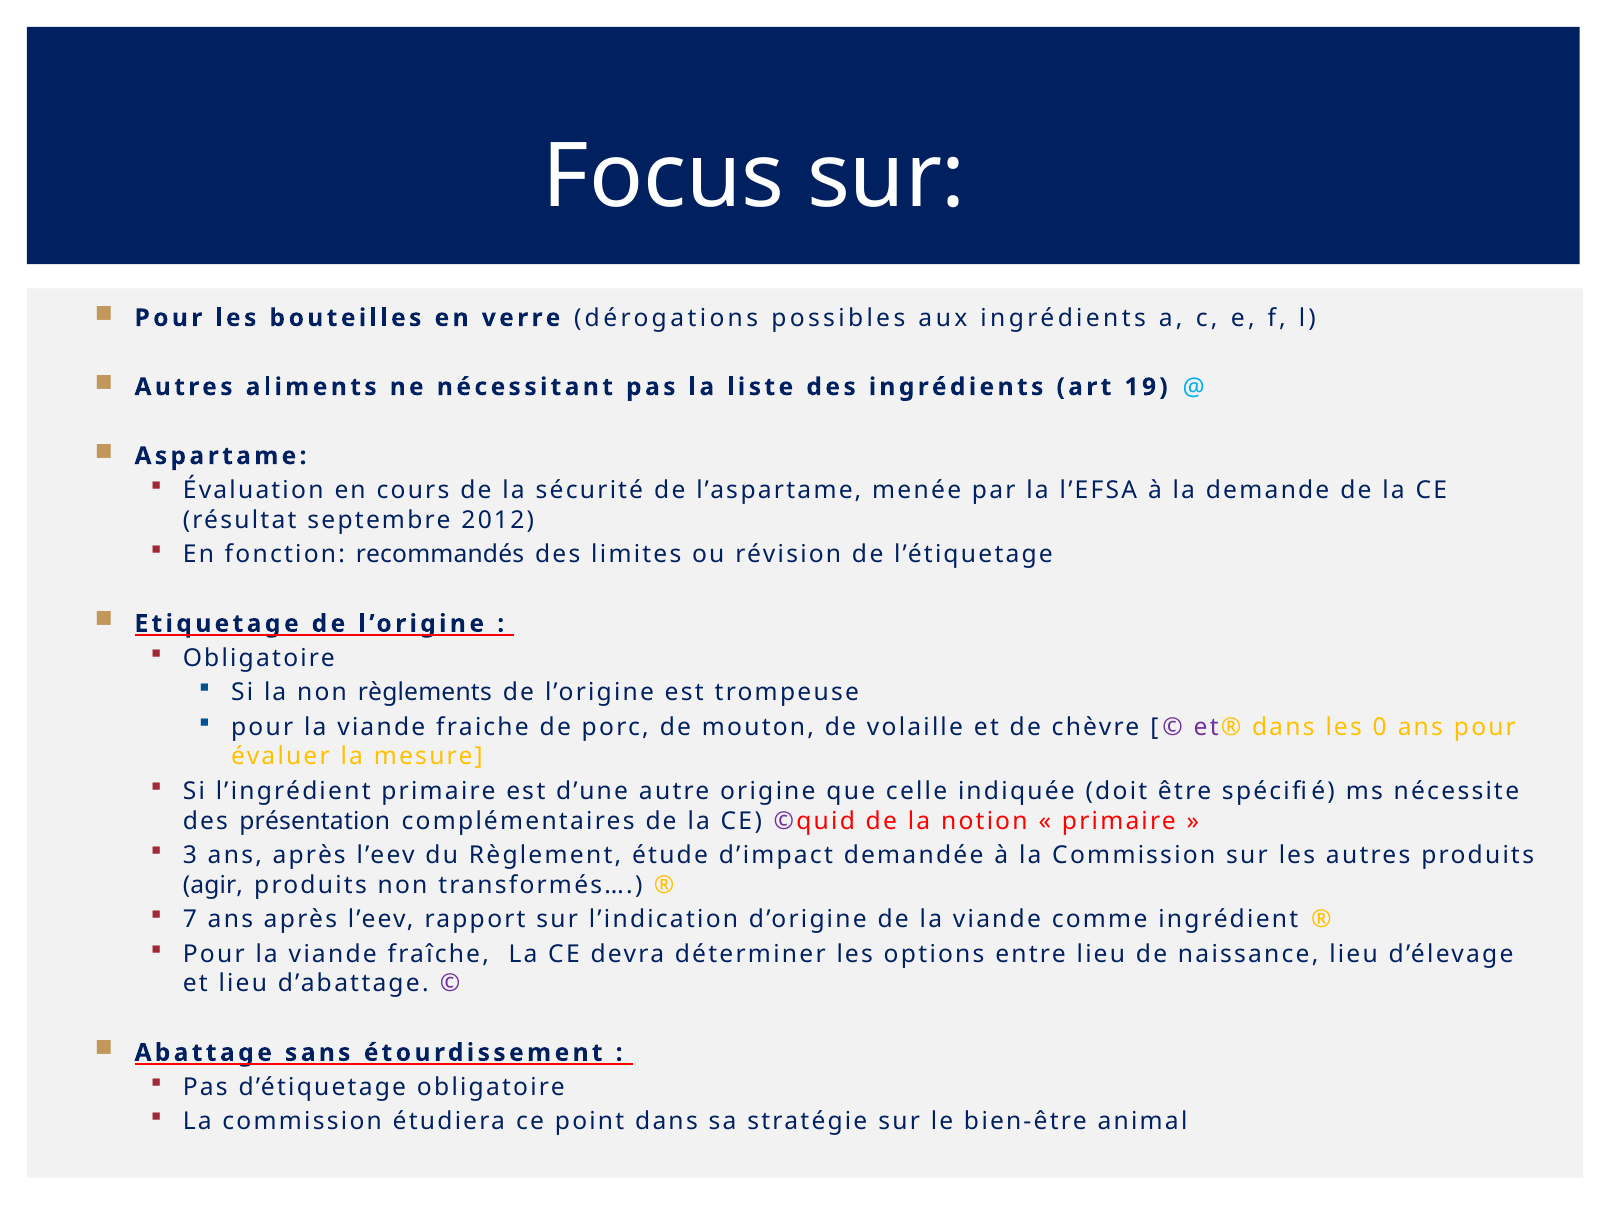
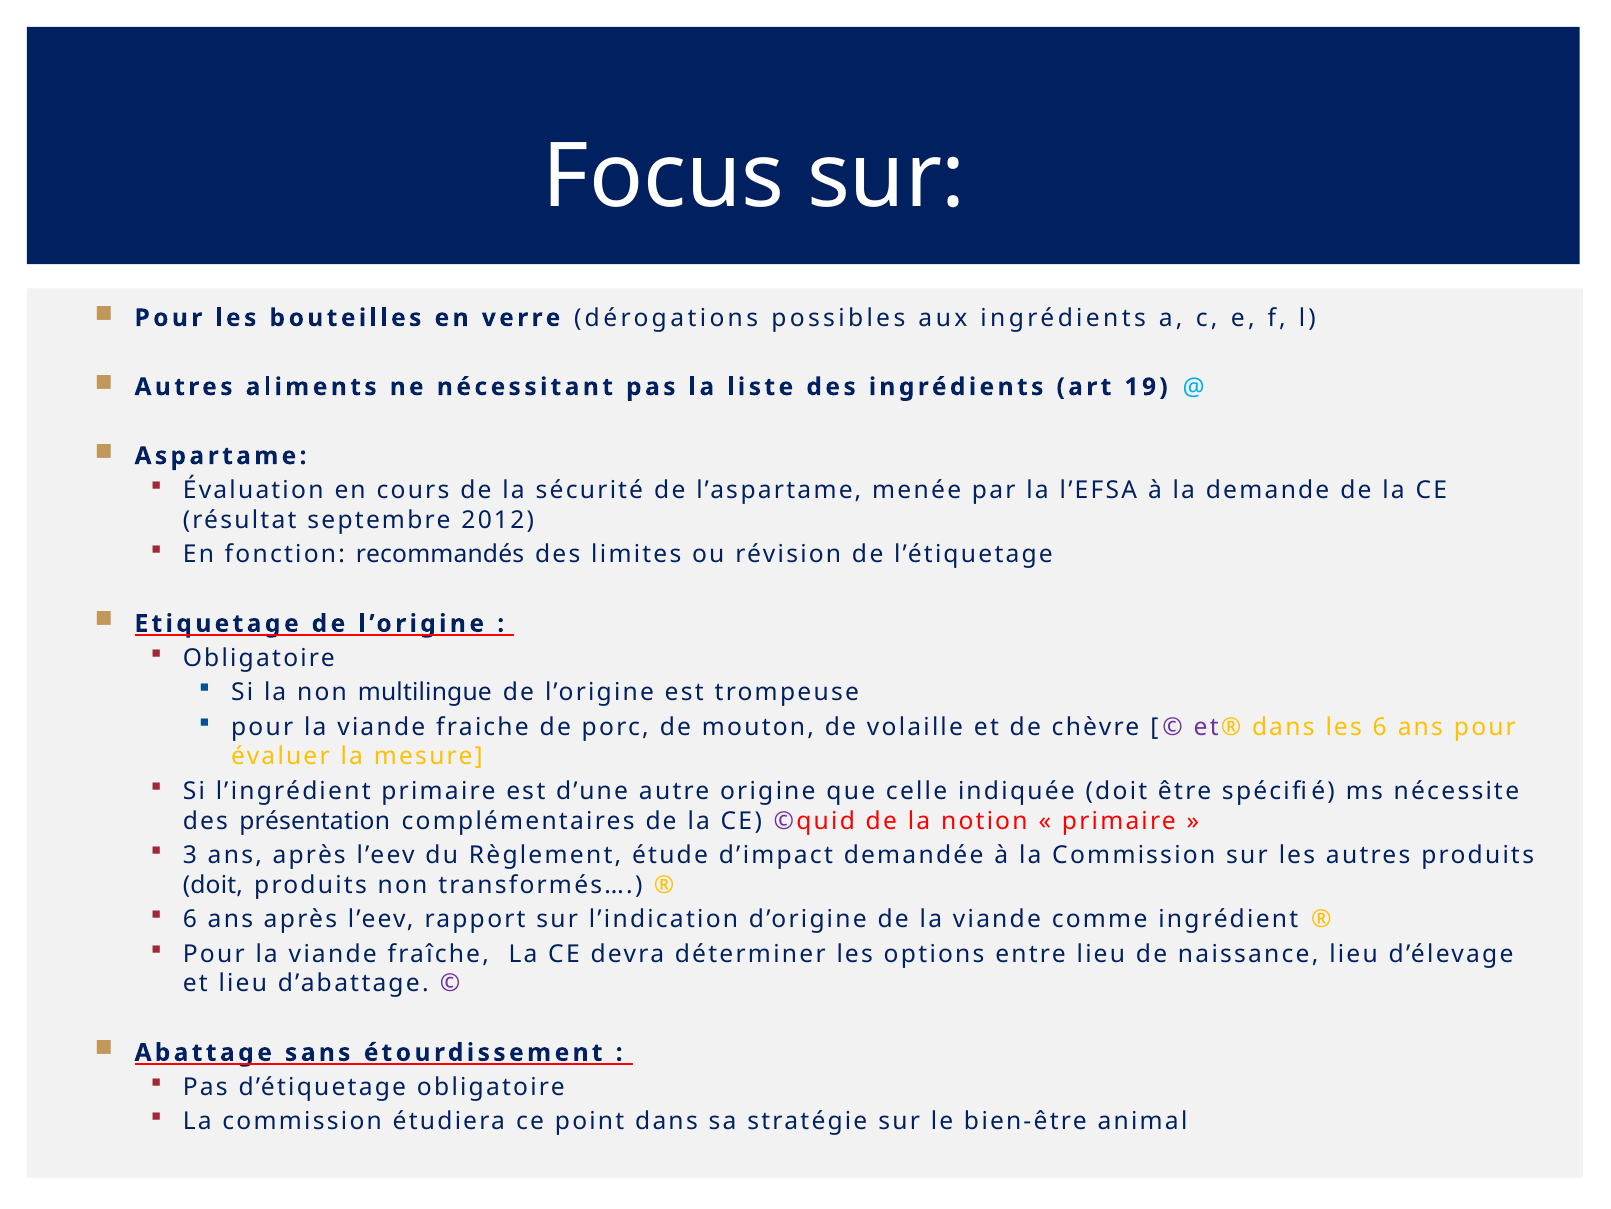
règlements: règlements -> multilingue (425, 692)
les 0: 0 -> 6 (1380, 727)
agir: agir -> doit (213, 884)
7: 7 -> 6 (190, 919)
